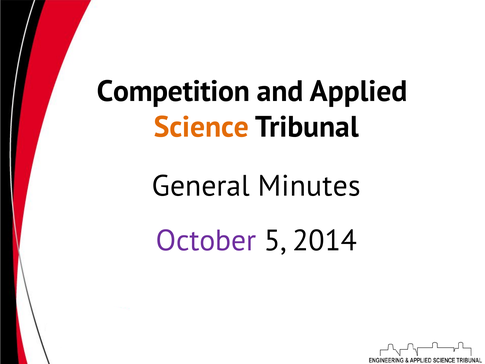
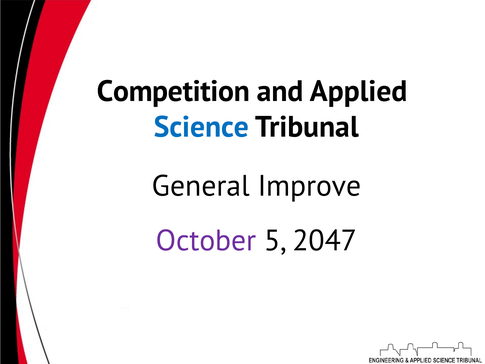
Science colour: orange -> blue (201, 127)
Minutes: Minutes -> Improve (309, 186)
2014: 2014 -> 2047 (325, 241)
